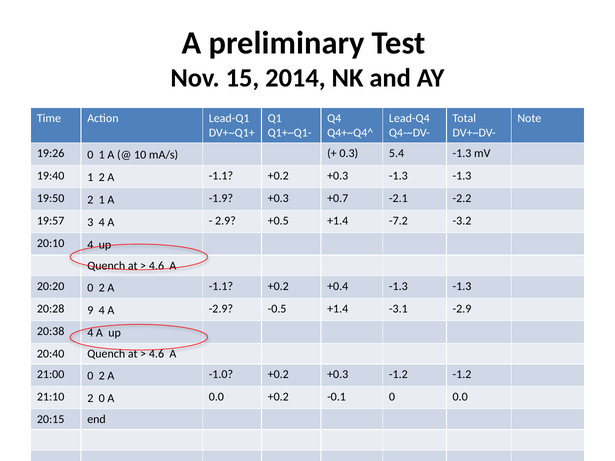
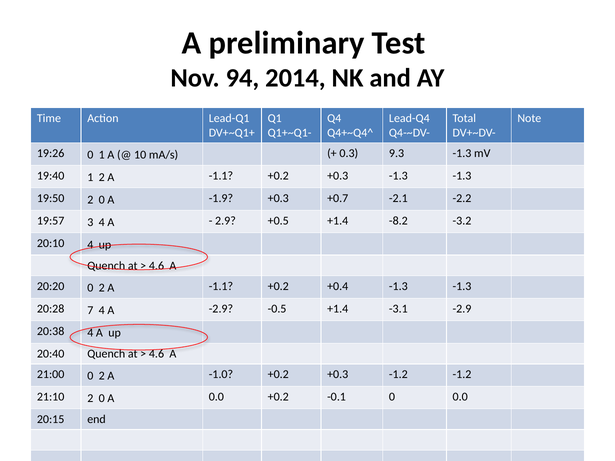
15: 15 -> 94 (242, 78)
5.4: 5.4 -> 9.3 (397, 153)
1: 1 -> 0 (102, 200)
-7.2: -7.2 -> -8.2 (398, 221)
9: 9 -> 7 (90, 310)
